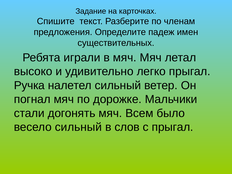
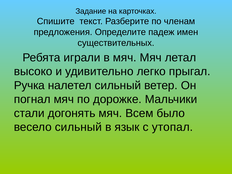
слов: слов -> язык (127, 127)
с прыгал: прыгал -> утопал (172, 127)
